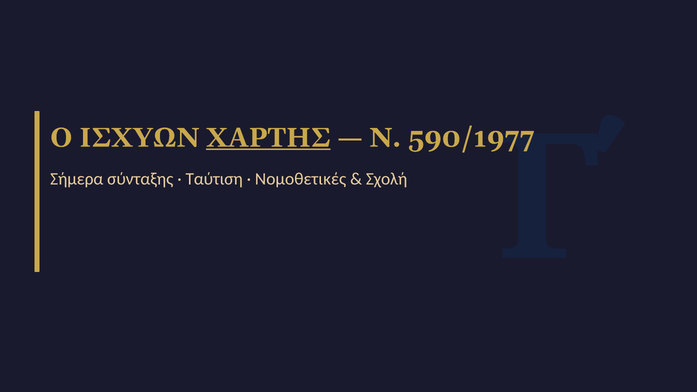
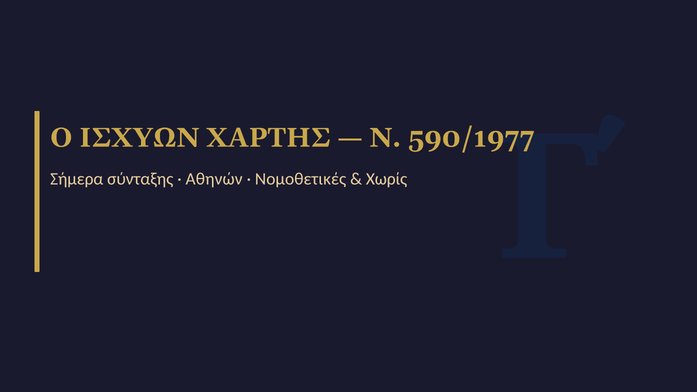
ΧΑΡΤΗΣ underline: present -> none (268, 138)
Ταύτιση: Ταύτιση -> Αθηνών (214, 179)
Σχολή: Σχολή -> Χωρίς (387, 179)
